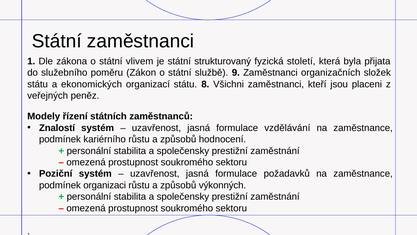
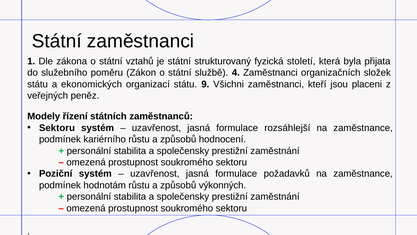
vlivem: vlivem -> vztahů (140, 61)
9: 9 -> 4 (236, 73)
8: 8 -> 9 (205, 84)
Znalostí: Znalostí -> Sektoru (57, 128)
vzdělávání: vzdělávání -> rozsáhlejší (287, 128)
organizaci: organizaci -> hodnotám (105, 185)
